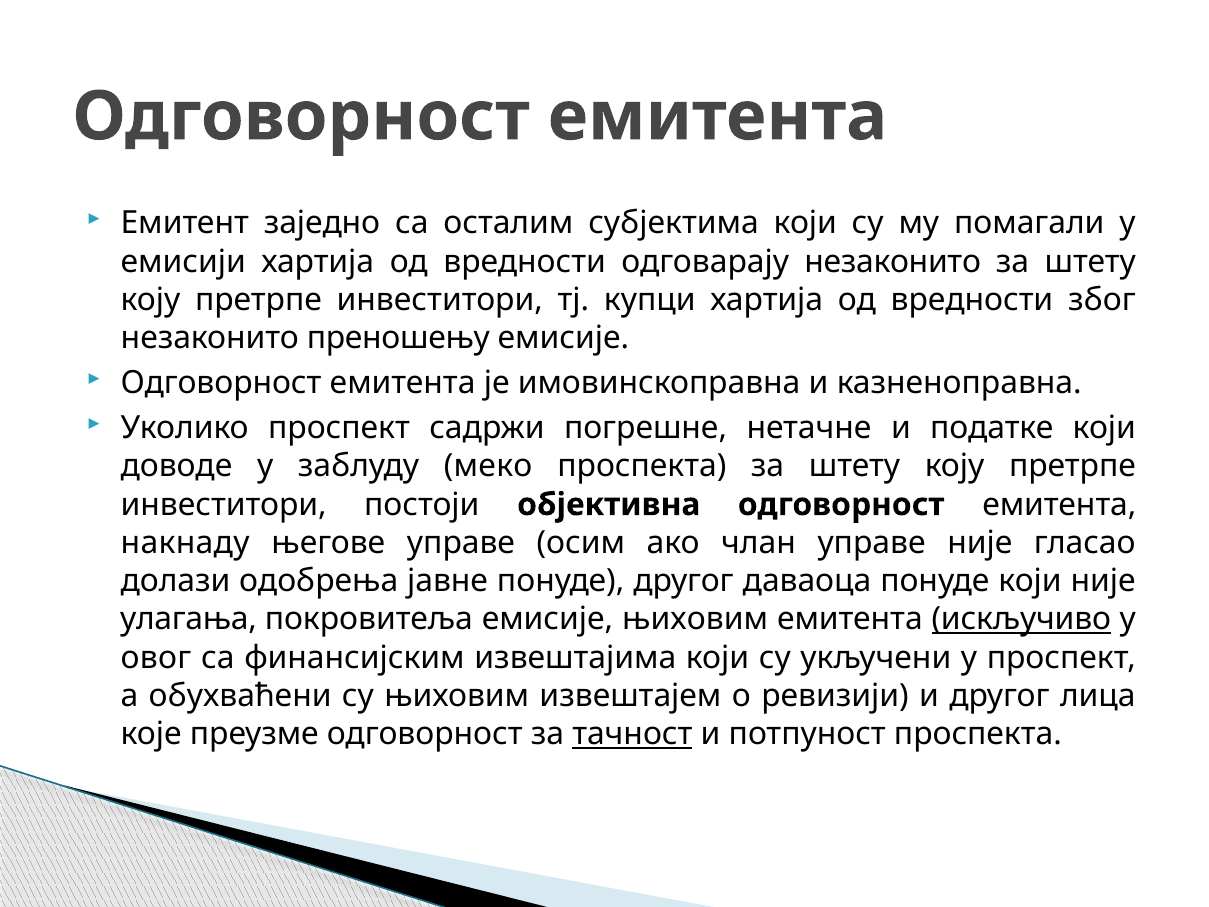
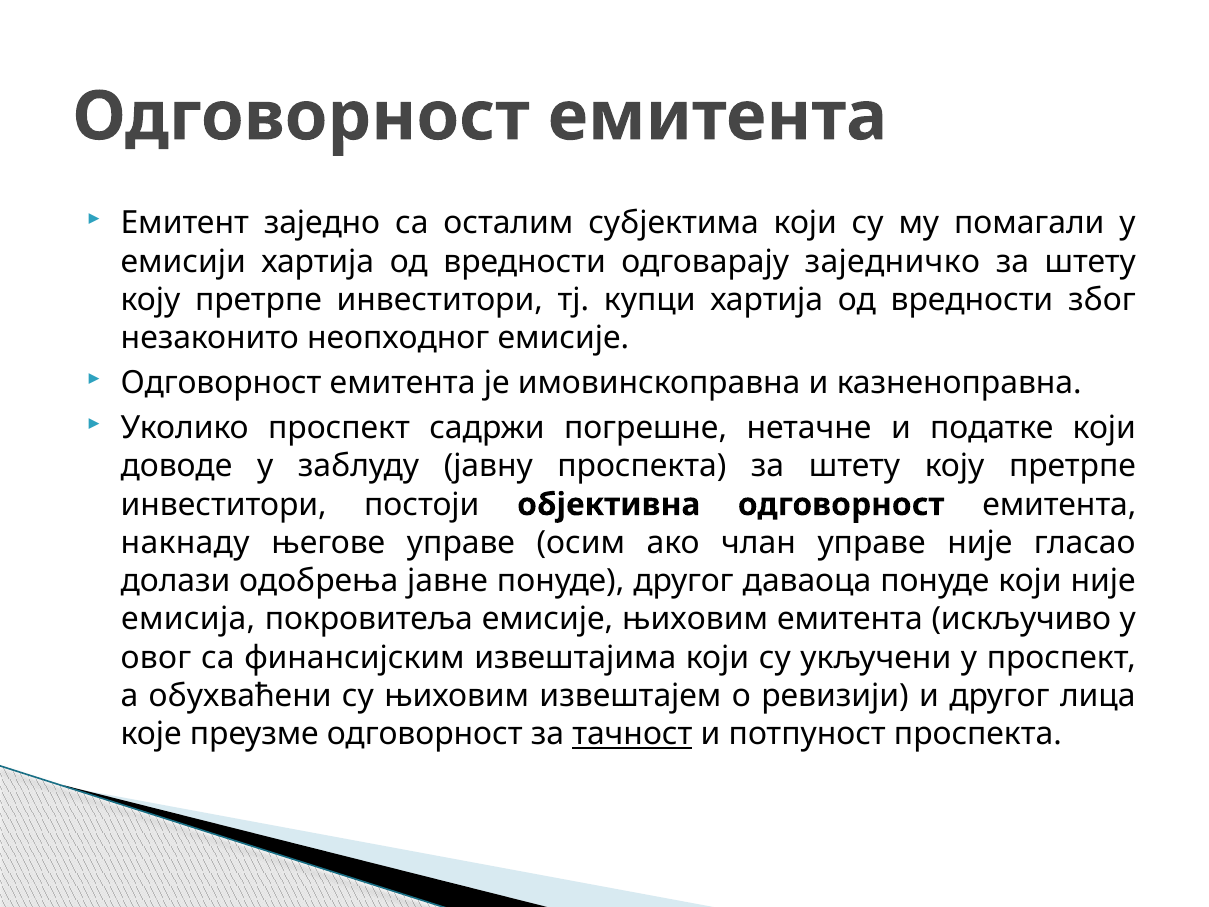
одговарају незаконито: незаконито -> заједничко (892, 261)
преношењу: преношењу -> неопходног (398, 338)
меко: меко -> јавну (488, 466)
улагања: улагања -> емисија (188, 619)
искључиво underline: present -> none (1021, 619)
